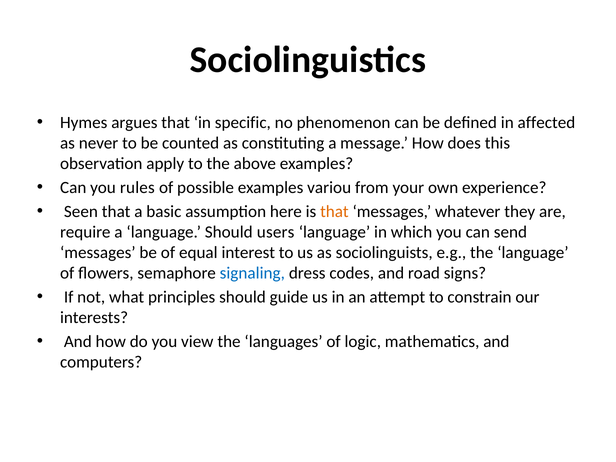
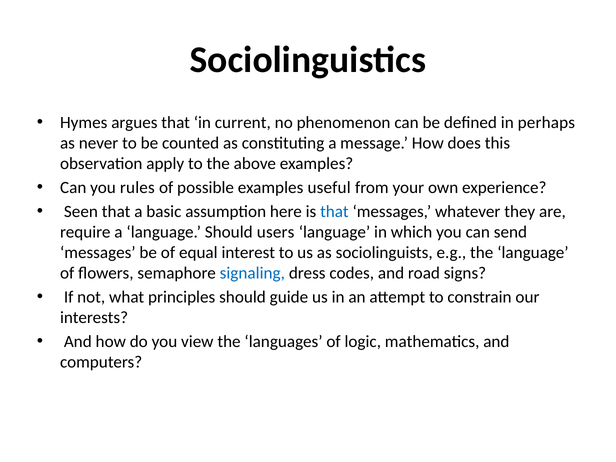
specific: specific -> current (243, 122)
affected: affected -> perhaps (546, 122)
variou: variou -> useful (329, 187)
that colour: orange -> blue (334, 211)
